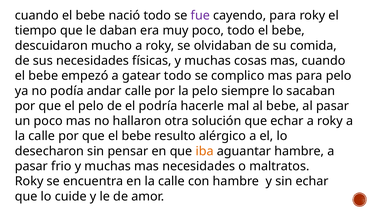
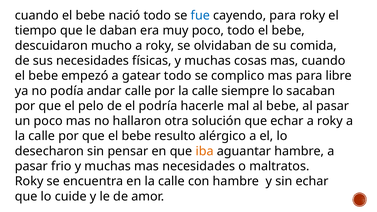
fue colour: purple -> blue (200, 15)
para pelo: pelo -> libre (339, 76)
por la pelo: pelo -> calle (205, 91)
